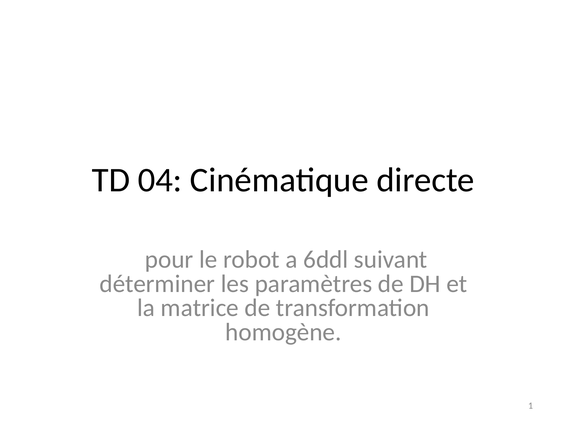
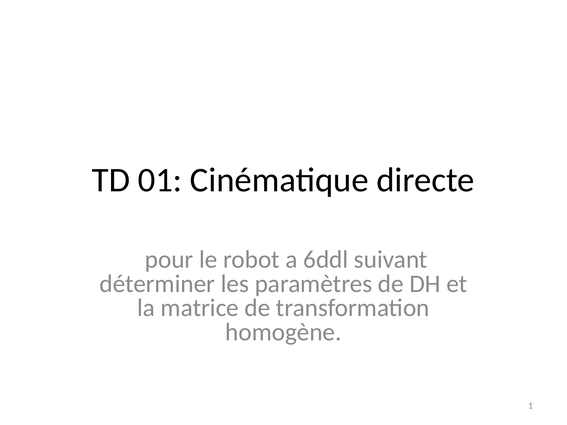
04: 04 -> 01 (160, 180)
